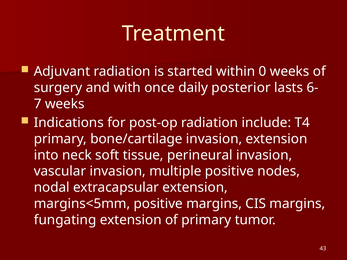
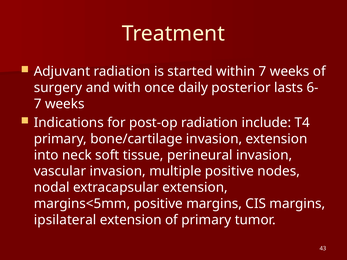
within 0: 0 -> 7 (263, 72)
fungating: fungating -> ipsilateral (65, 220)
